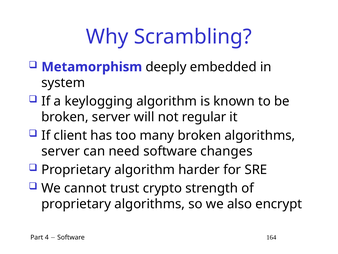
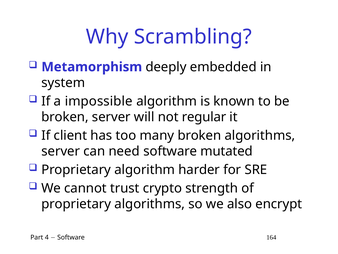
keylogging: keylogging -> impossible (99, 101)
changes: changes -> mutated (227, 151)
